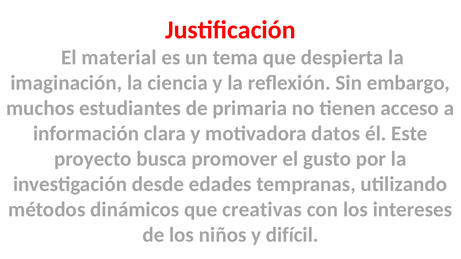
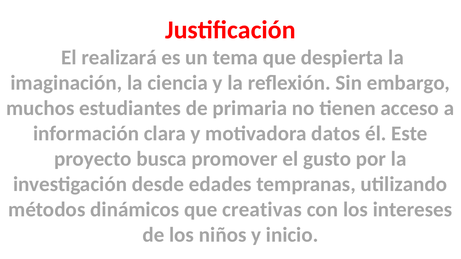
material: material -> realizará (119, 58)
difícil: difícil -> inicio (292, 235)
